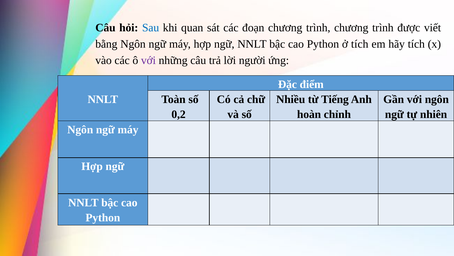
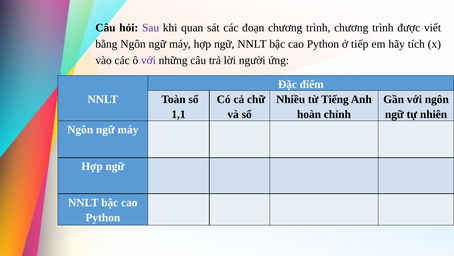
Sau colour: blue -> purple (151, 28)
ở tích: tích -> tiếp (360, 44)
0,2: 0,2 -> 1,1 (179, 114)
